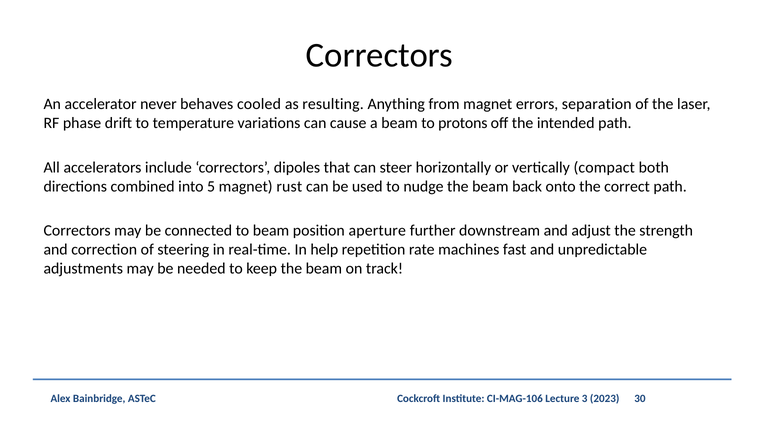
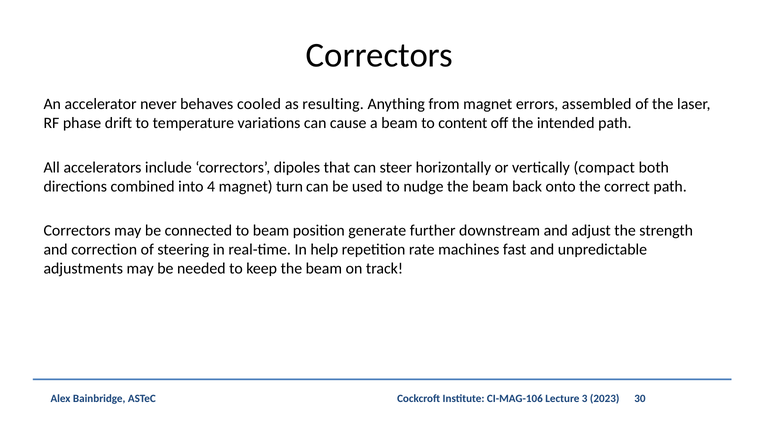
separation: separation -> assembled (597, 104)
protons: protons -> content (463, 123)
5: 5 -> 4 (211, 186)
rust: rust -> turn (289, 186)
aperture: aperture -> generate (377, 231)
